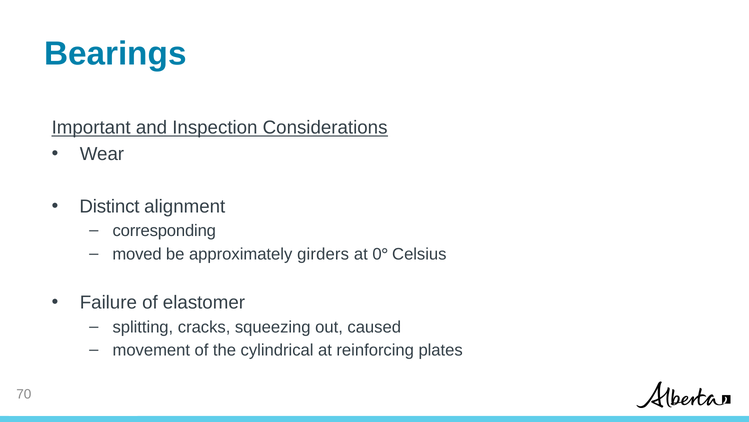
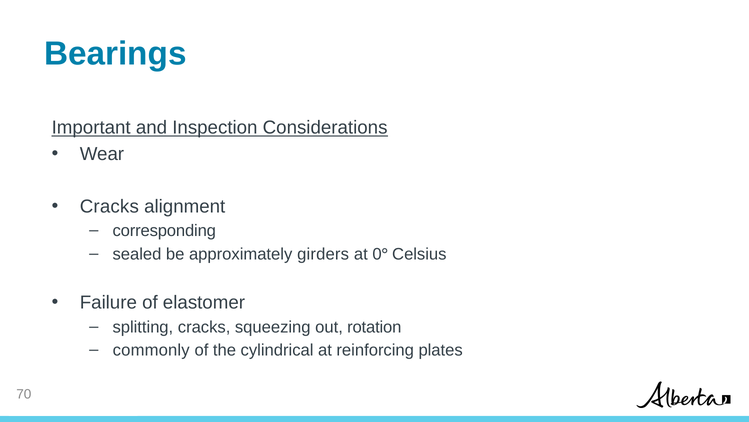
Distinct: Distinct -> Cracks (109, 206)
moved: moved -> sealed (137, 254)
caused: caused -> rotation (374, 327)
movement: movement -> commonly (151, 350)
